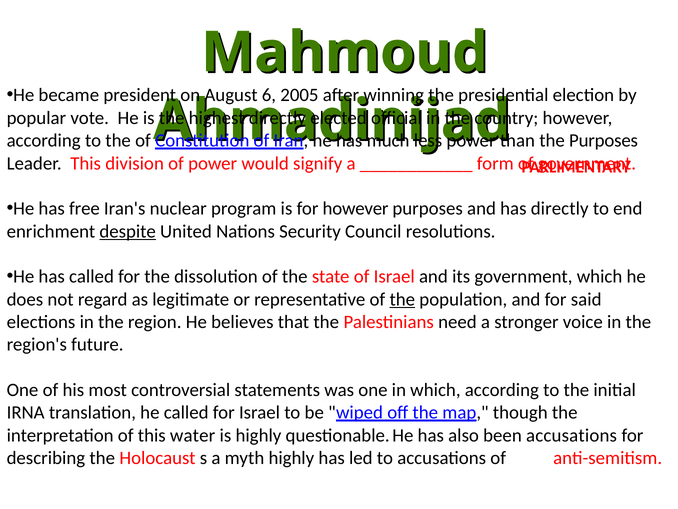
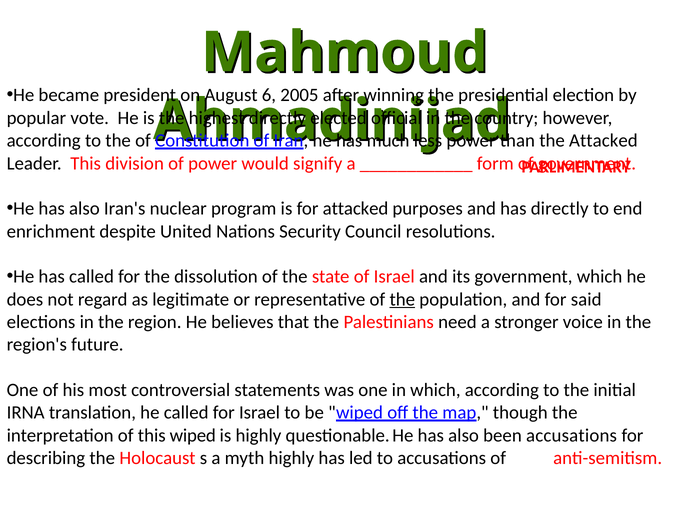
the Purposes: Purposes -> Attacked (603, 140)
free: free -> also (84, 209)
for however: however -> attacked (356, 209)
despite underline: present -> none (128, 231)
this water: water -> wiped (193, 435)
